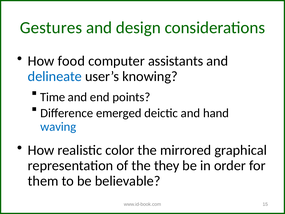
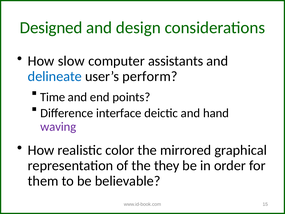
Gestures: Gestures -> Designed (51, 28)
food: food -> slow (71, 61)
knowing: knowing -> perform (150, 76)
emerged: emerged -> interface (119, 113)
waving colour: blue -> purple (58, 127)
